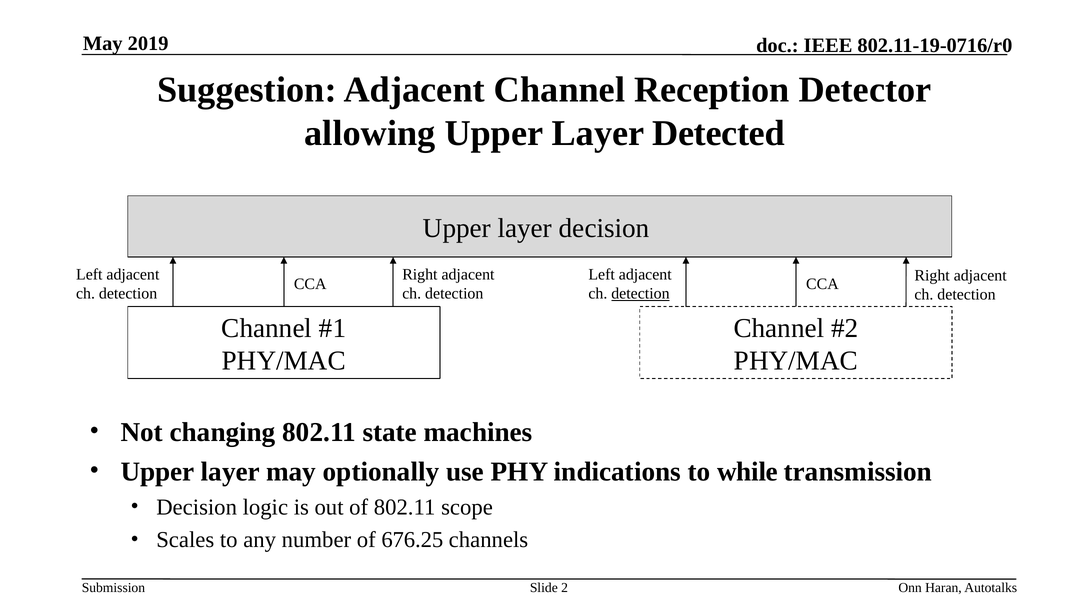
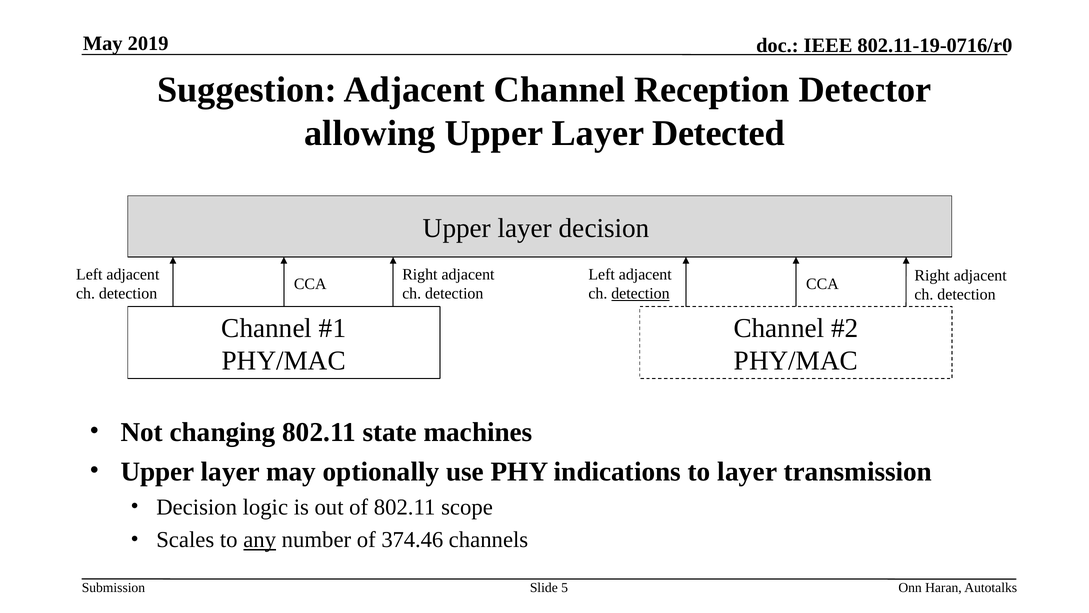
to while: while -> layer (747, 471)
any underline: none -> present (260, 540)
676.25: 676.25 -> 374.46 (412, 540)
2: 2 -> 5 (565, 587)
